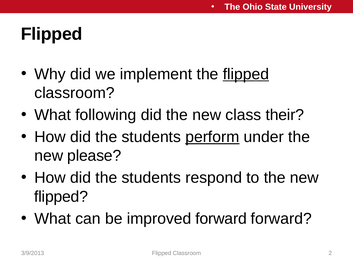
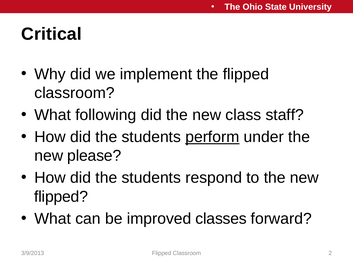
Flipped: Flipped -> Critical (51, 34)
flipped underline: present -> none (246, 74)
their: their -> staff (285, 115)
improved forward: forward -> classes (221, 218)
